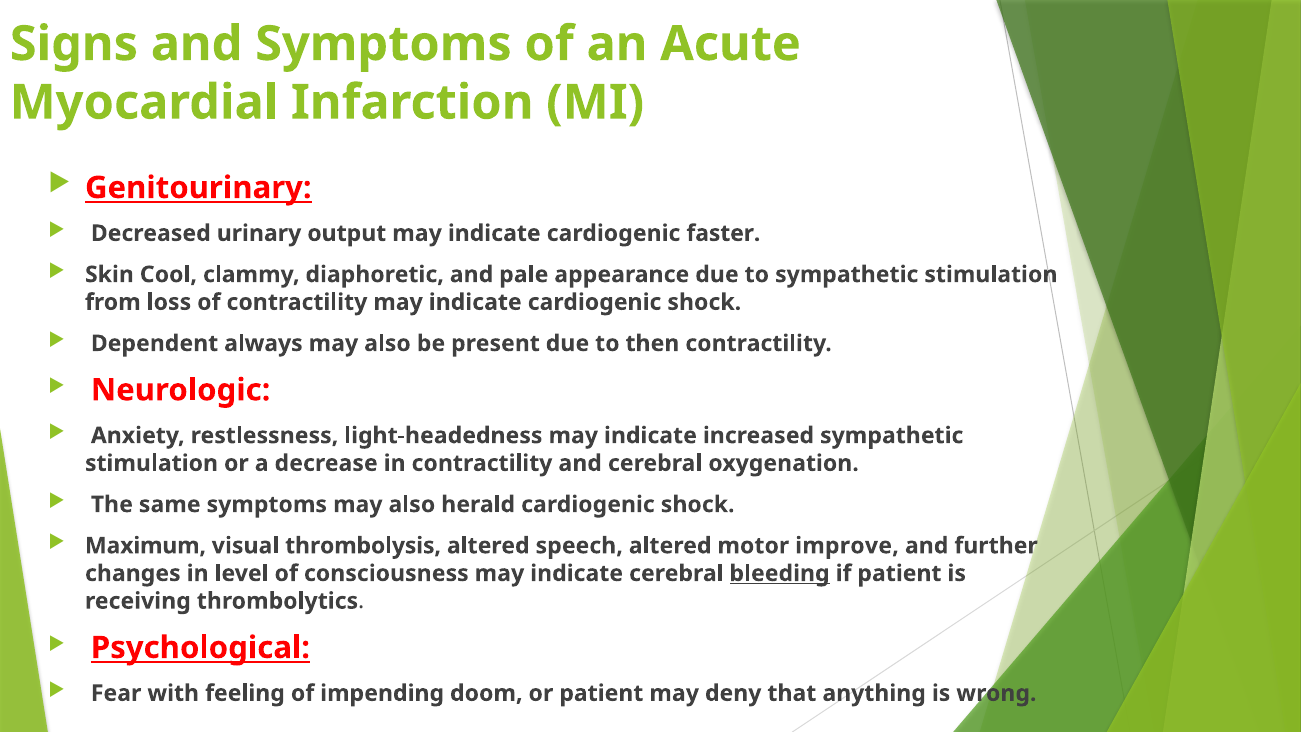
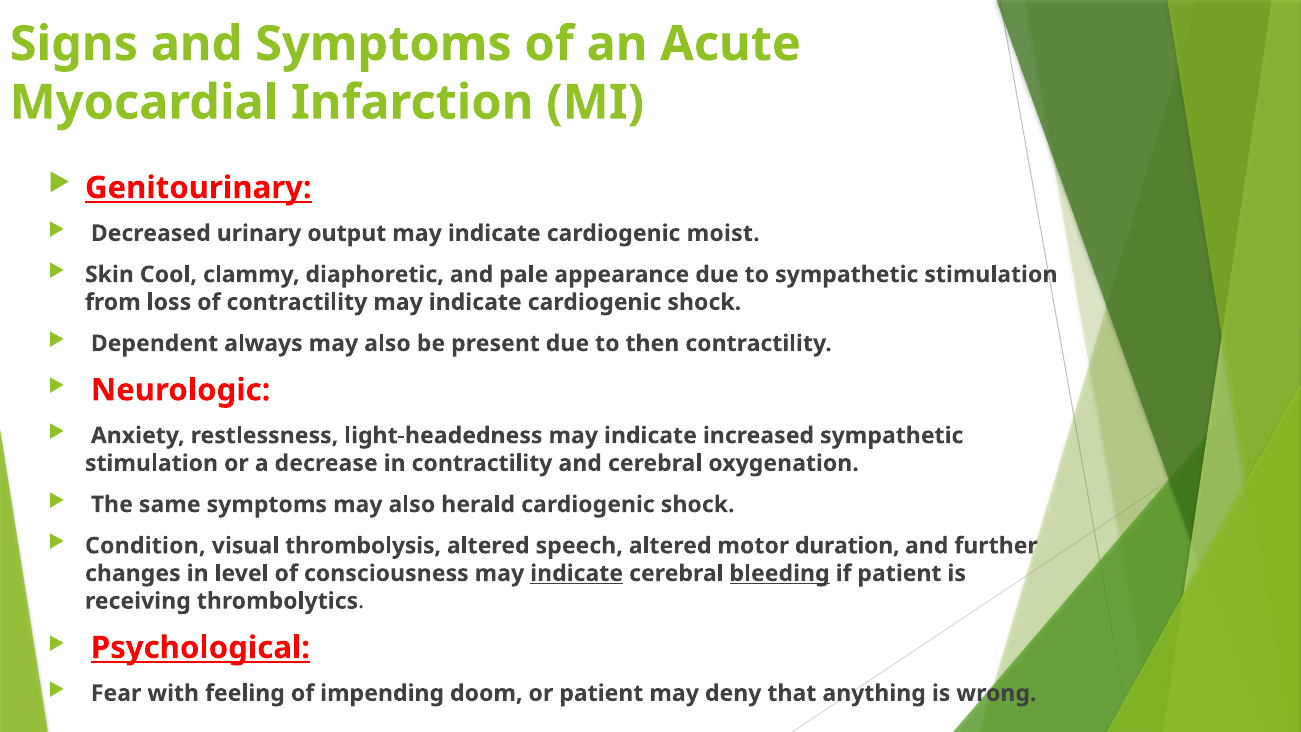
faster: faster -> moist (723, 233)
Maximum: Maximum -> Condition (145, 546)
improve: improve -> duration (847, 546)
indicate underline: none -> present (577, 573)
